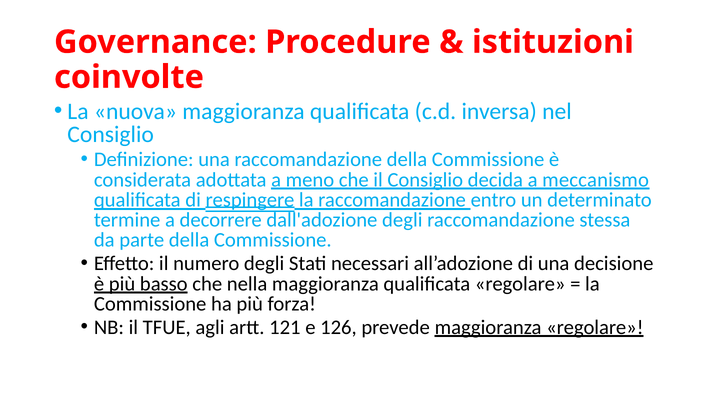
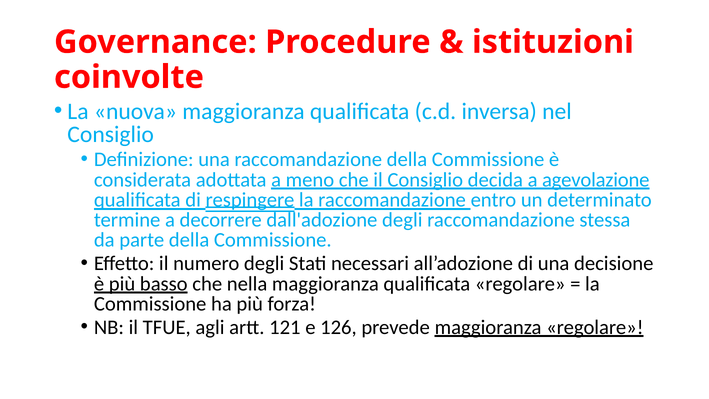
meccanismo: meccanismo -> agevolazione (596, 180)
